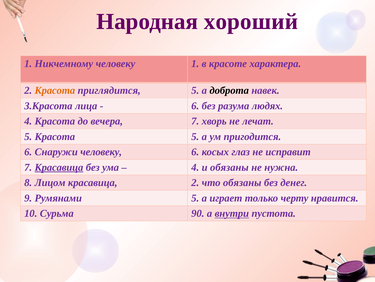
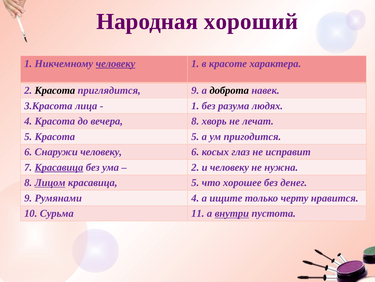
человеку underline: none -> present (115, 63)
Красота colour: orange -> black (55, 90)
приглядится 5: 5 -> 9 (195, 90)
6: 6 -> 1 (195, 106)
вечера 7: 7 -> 8 (195, 121)
4: 4 -> 2 (195, 167)
и обязаны: обязаны -> человеку (229, 167)
Лицом underline: none -> present (50, 182)
красавица 2: 2 -> 5 (195, 182)
что обязаны: обязаны -> хорошее (242, 182)
Румянами 5: 5 -> 4 (195, 198)
играет: играет -> ищите (226, 198)
90: 90 -> 11 (198, 213)
